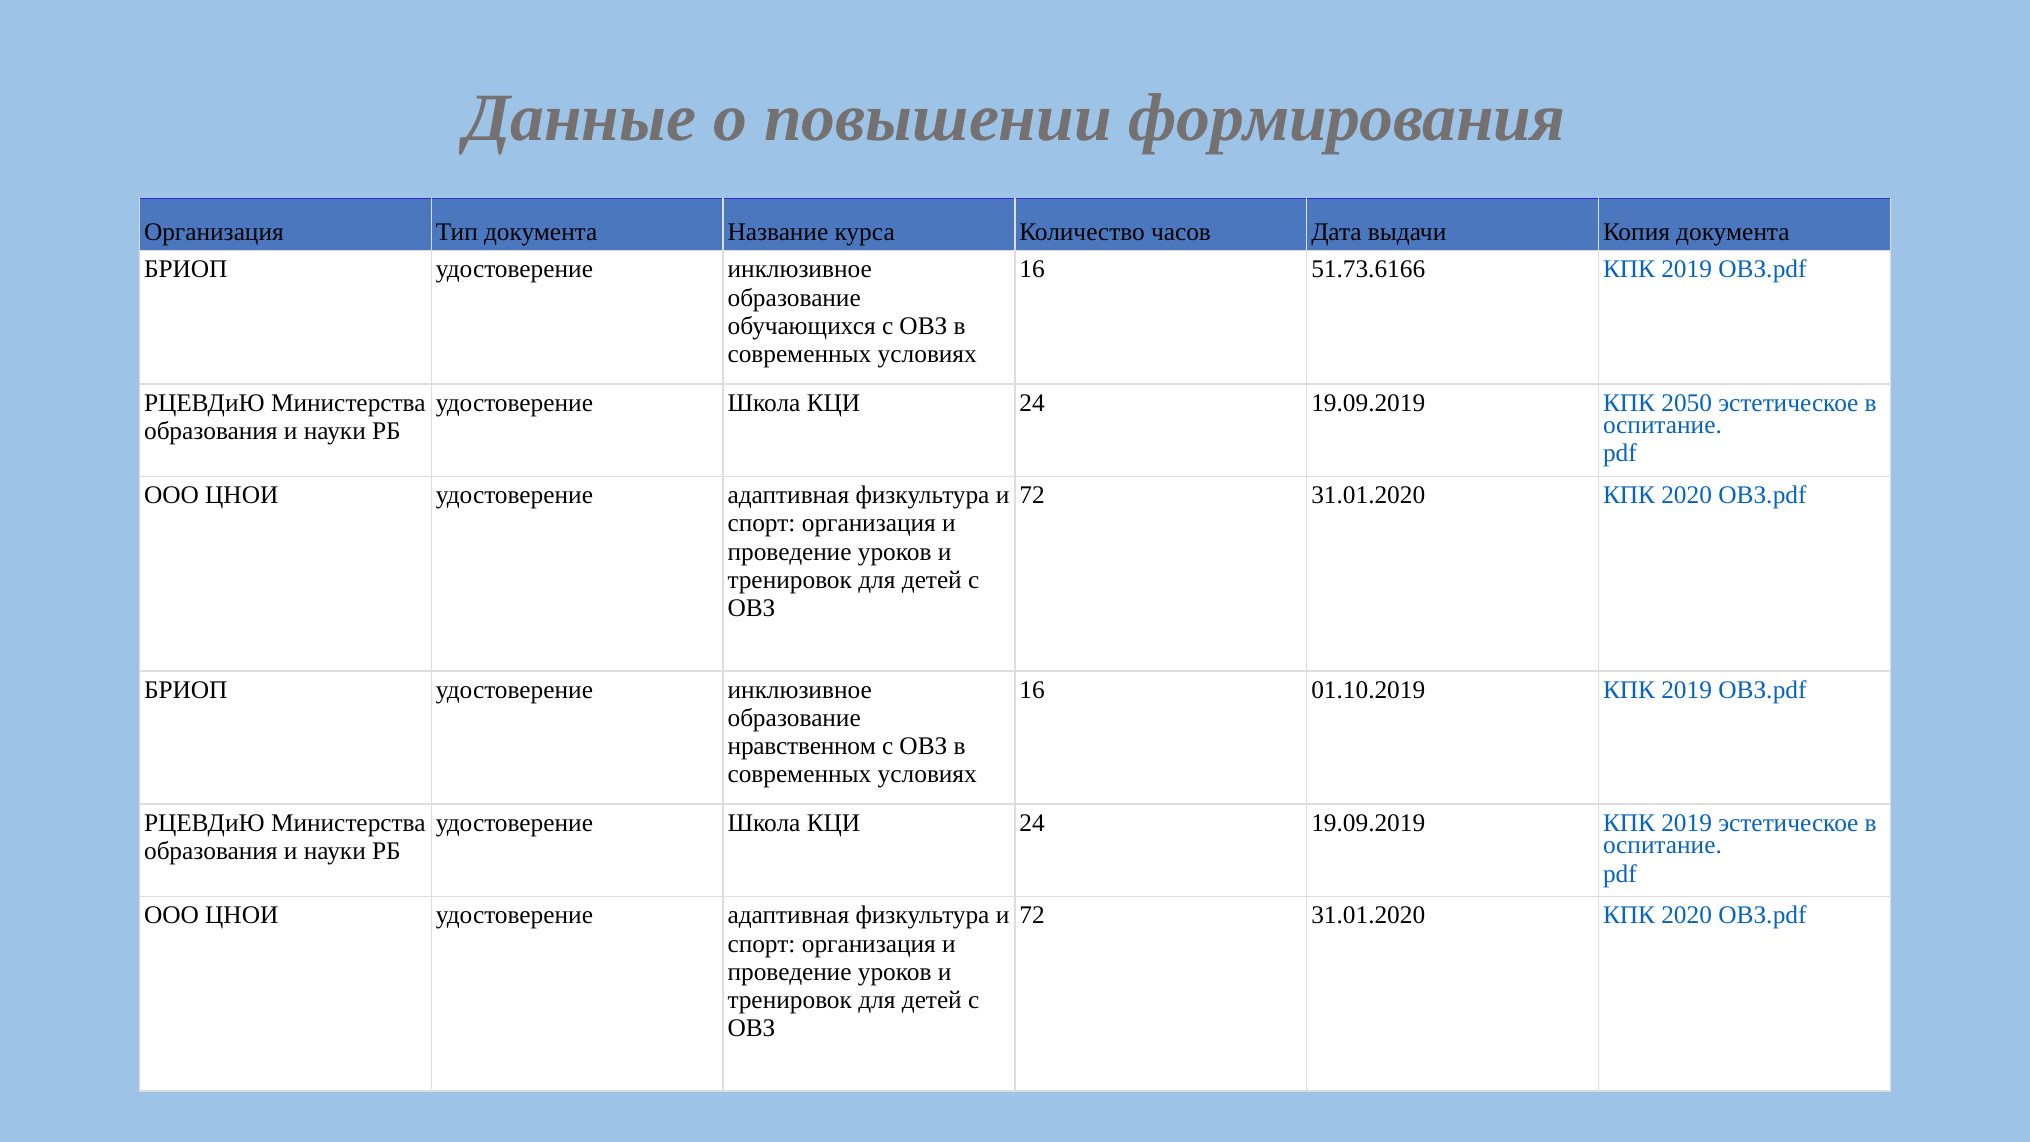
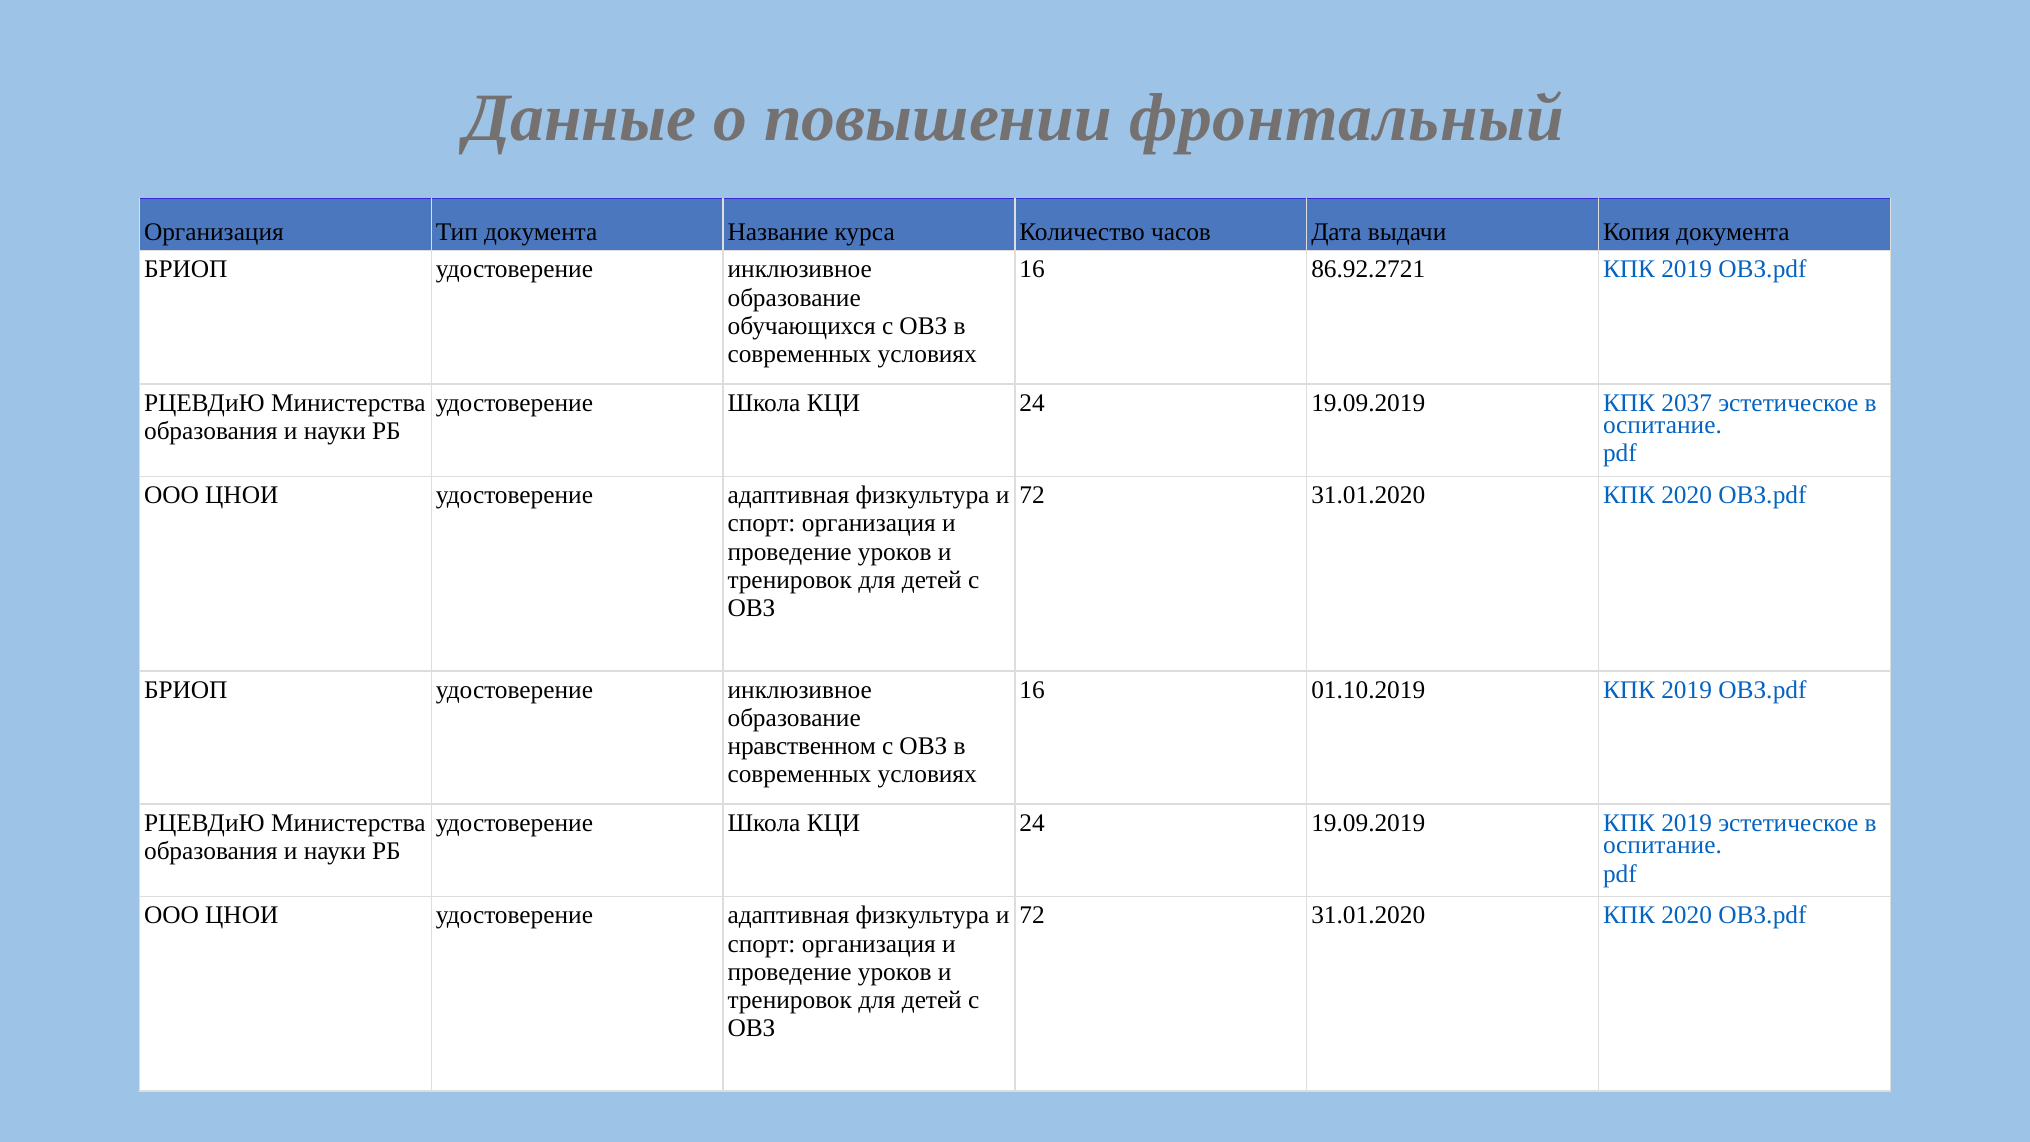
формирования: формирования -> фронтальный (1346, 118)
51.73.6166: 51.73.6166 -> 86.92.2721 (1368, 269)
2050: 2050 -> 2037 (1687, 403)
